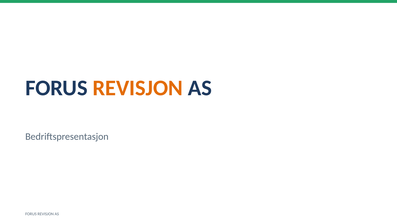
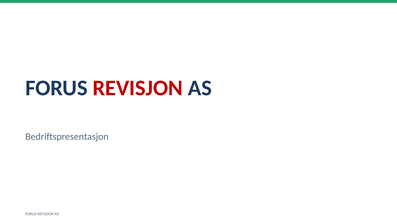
REVISJON colour: orange -> red (138, 88)
